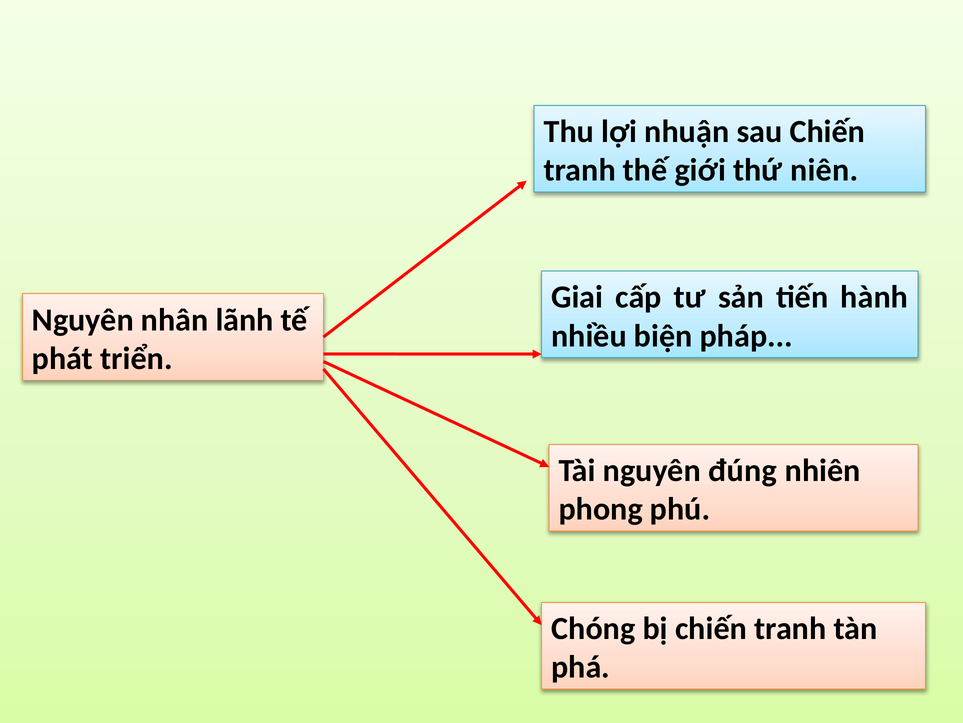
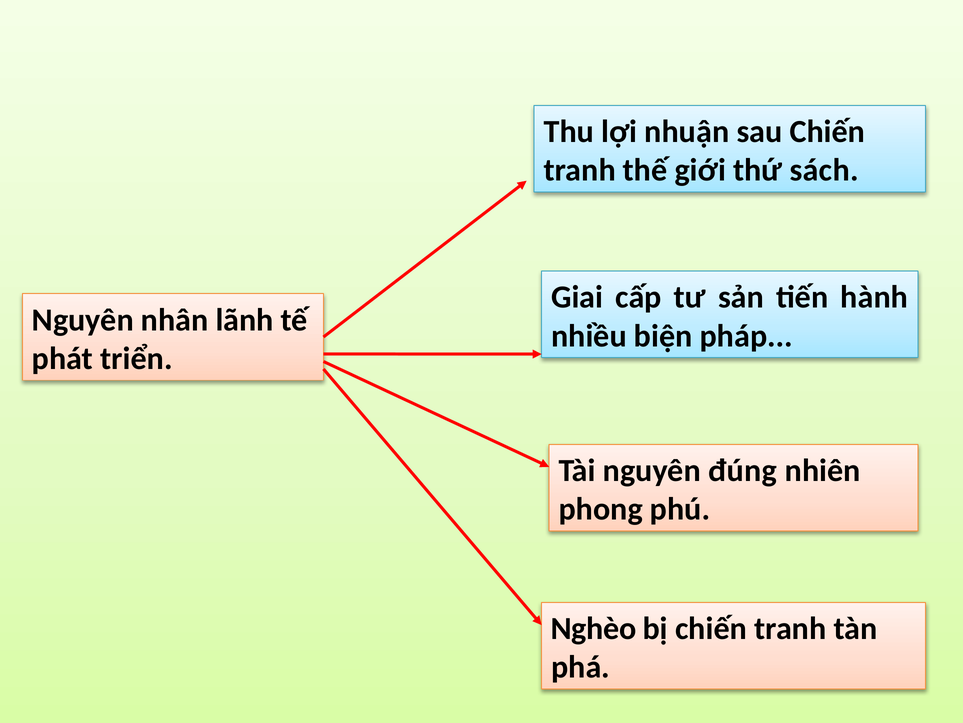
niên: niên -> sách (824, 170)
Chóng: Chóng -> Nghèo (594, 628)
